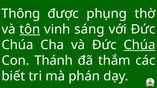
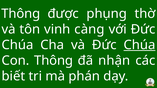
tôn underline: present -> none (30, 29)
sáng: sáng -> càng (89, 29)
Con Thánh: Thánh -> Thông (54, 61)
thắm: thắm -> nhận (114, 61)
